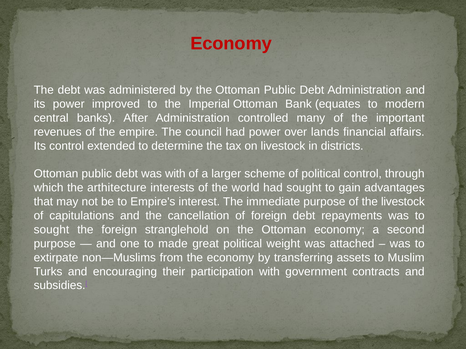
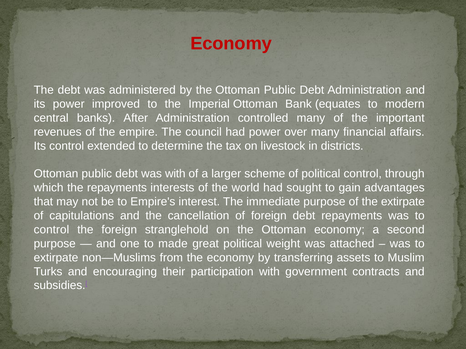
over lands: lands -> many (325, 132)
the arthitecture: arthitecture -> repayments (117, 188)
the livestock: livestock -> extirpate (403, 202)
sought: sought -> control (51, 230)
